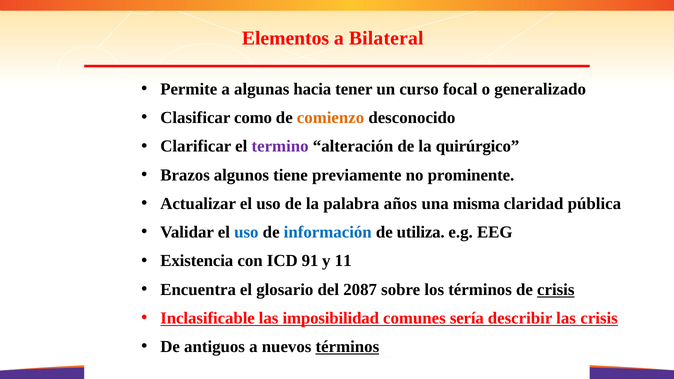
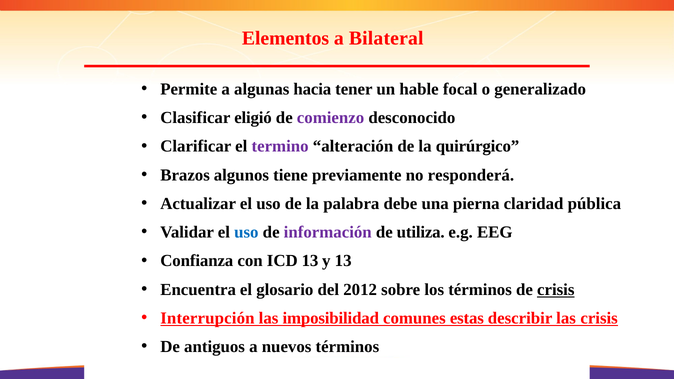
curso: curso -> hable (419, 89)
como: como -> eligió (253, 118)
comienzo colour: orange -> purple (331, 118)
prominente: prominente -> responderá (471, 175)
años: años -> debe (400, 204)
misma: misma -> pierna (476, 204)
información colour: blue -> purple (328, 232)
Existencia: Existencia -> Confianza (197, 261)
ICD 91: 91 -> 13 (310, 261)
y 11: 11 -> 13 (343, 261)
2087: 2087 -> 2012 (360, 290)
Inclasificable: Inclasificable -> Interrupción (207, 318)
sería: sería -> estas (467, 318)
términos underline: present -> none (347, 347)
